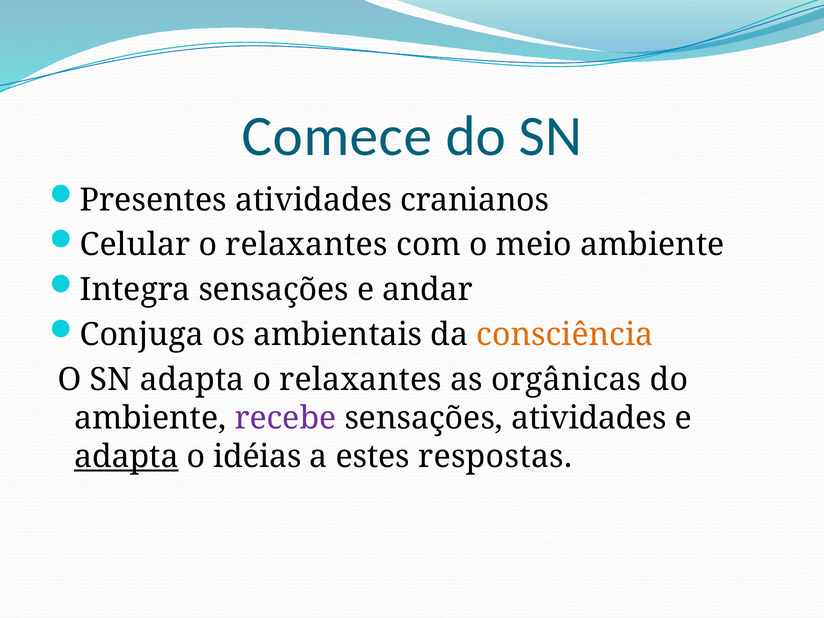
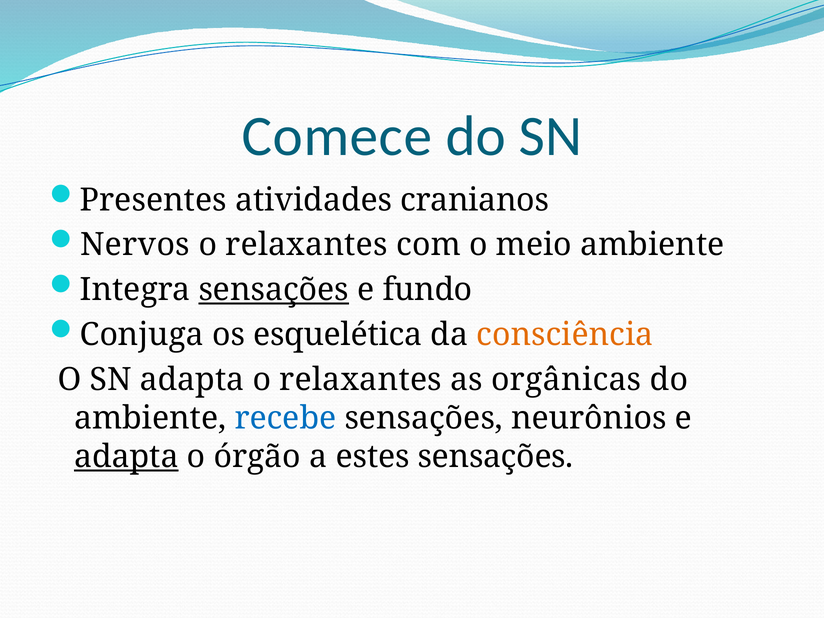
Celular: Celular -> Nervos (135, 245)
sensações underline: none -> present (274, 290)
andar: andar -> fundo (428, 290)
ambientais: ambientais -> esquelética (338, 335)
recebe colour: purple -> blue (285, 418)
sensações atividades: atividades -> neurônios (589, 418)
idéias: idéias -> órgão (257, 457)
estes respostas: respostas -> sensações (496, 457)
